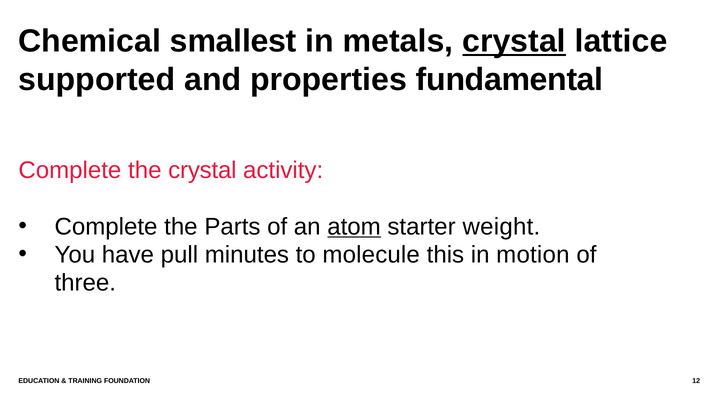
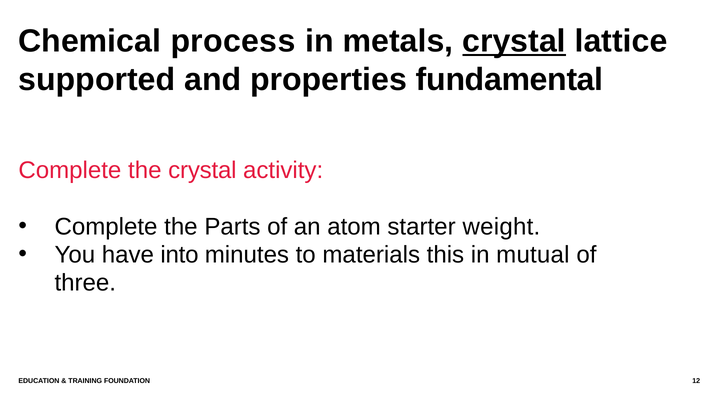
smallest: smallest -> process (233, 41)
atom underline: present -> none (354, 227)
pull: pull -> into (180, 255)
molecule: molecule -> materials (371, 255)
motion: motion -> mutual (533, 255)
